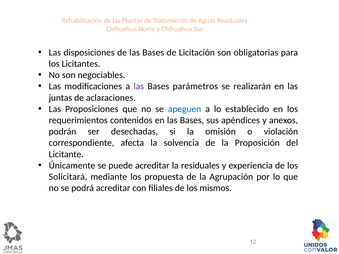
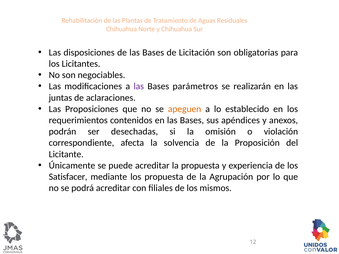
apeguen colour: blue -> orange (185, 109)
la residuales: residuales -> propuesta (200, 166)
Solicitará: Solicitará -> Satisfacer (68, 177)
